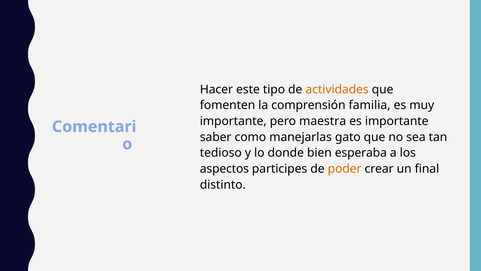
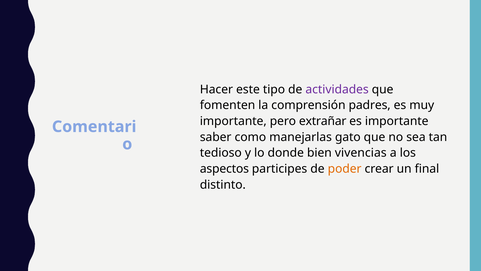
actividades colour: orange -> purple (337, 89)
familia: familia -> padres (370, 105)
maestra: maestra -> extrañar (323, 121)
esperaba: esperaba -> vivencias (361, 153)
